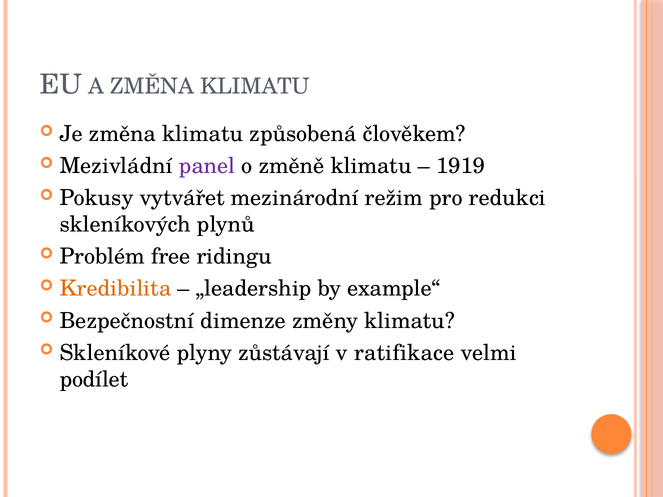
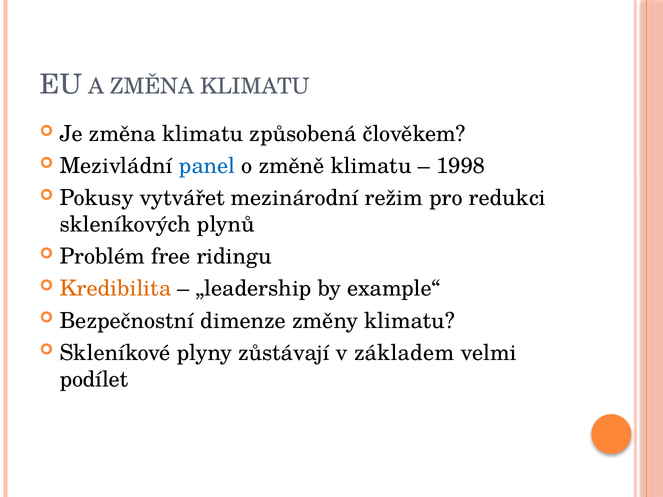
panel colour: purple -> blue (207, 166)
1919: 1919 -> 1998 (461, 166)
ratifikace: ratifikace -> základem (404, 353)
